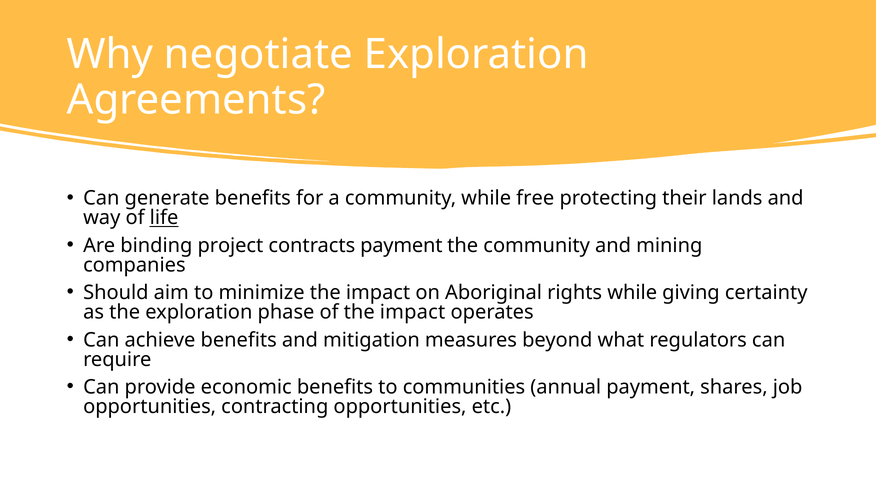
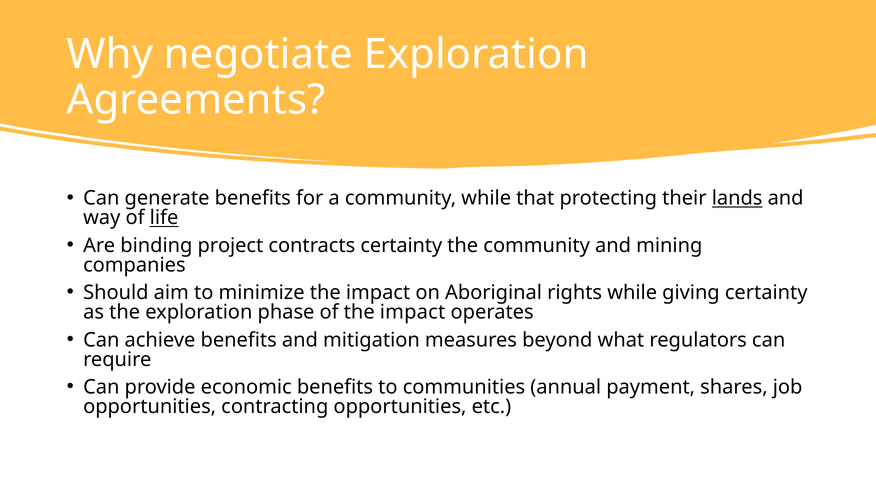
free: free -> that (535, 198)
lands underline: none -> present (737, 198)
contracts payment: payment -> certainty (401, 245)
